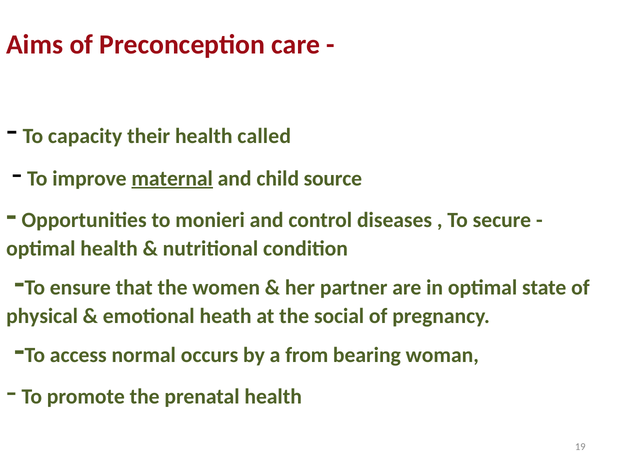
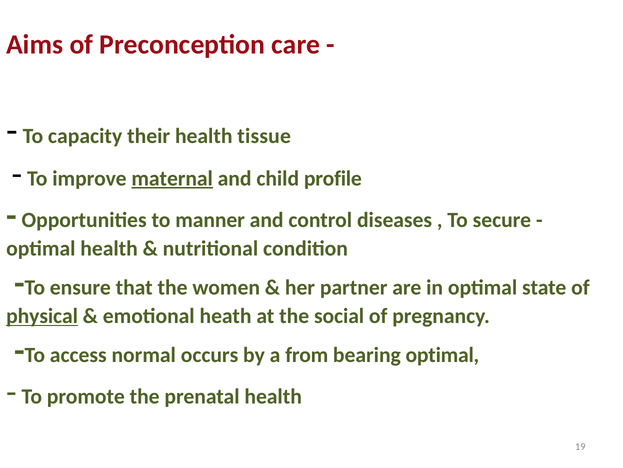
called: called -> tissue (264, 136)
source: source -> profile (333, 178)
monieri: monieri -> manner (210, 220)
physical underline: none -> present (42, 316)
bearing woman: woman -> optimal (442, 355)
